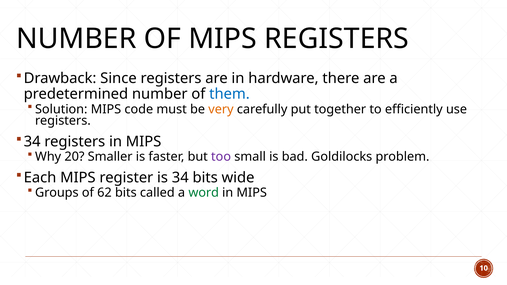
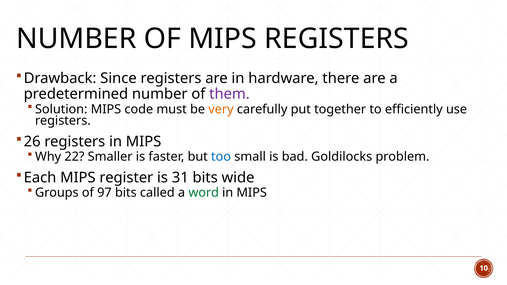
them colour: blue -> purple (229, 94)
34: 34 -> 26 (32, 142)
20: 20 -> 22 (74, 157)
too colour: purple -> blue (221, 157)
is 34: 34 -> 31 (180, 178)
62: 62 -> 97 (104, 193)
